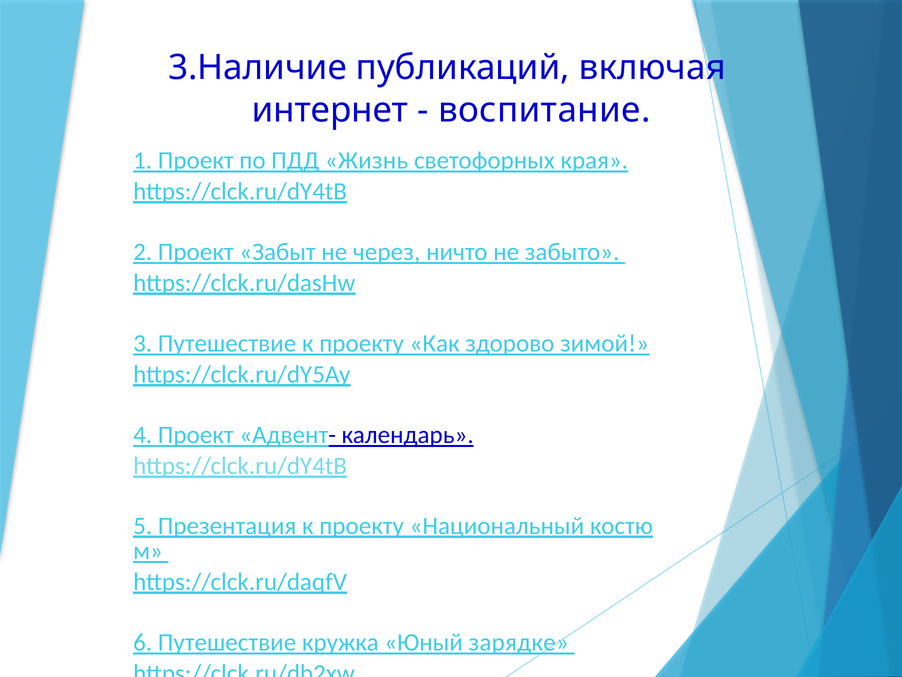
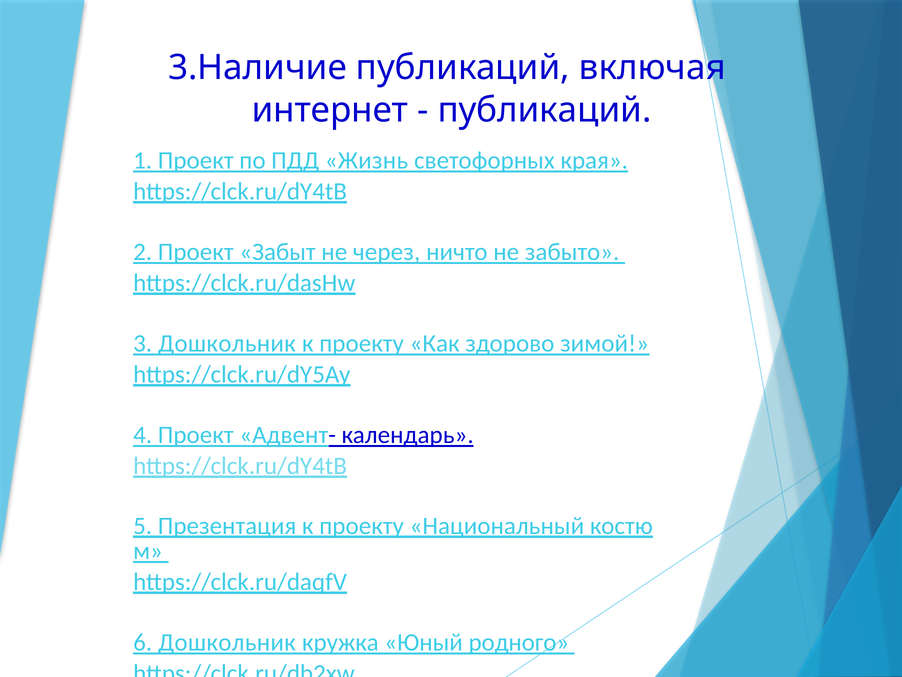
воспитание: воспитание -> публикаций (545, 110)
3 Путешествие: Путешествие -> Дошкольник (227, 343)
6 Путешествие: Путешествие -> Дошкольник (227, 642)
зарядке: зарядке -> родного (519, 642)
